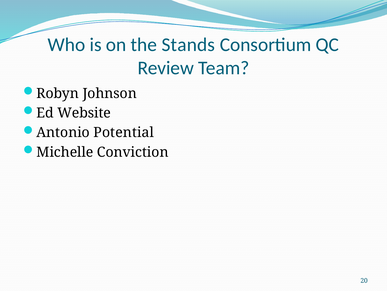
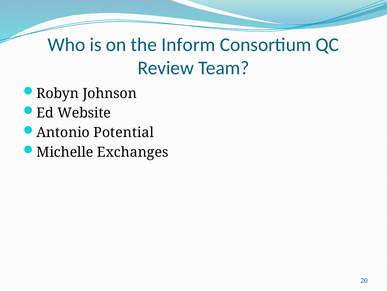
Stands: Stands -> Inform (188, 45)
Conviction: Conviction -> Exchanges (133, 152)
